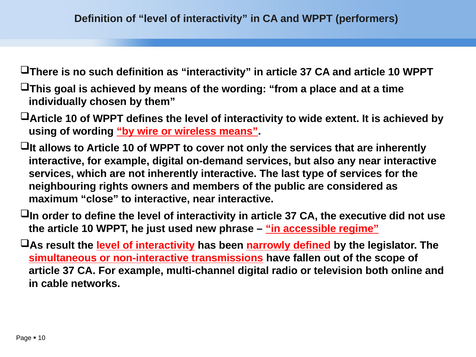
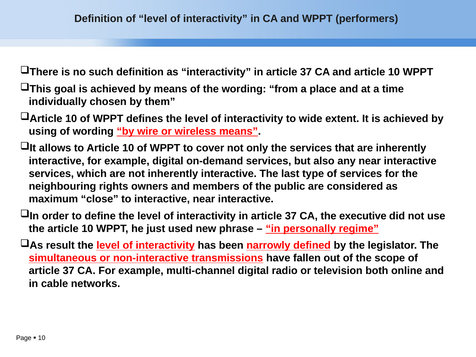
accessible: accessible -> personally (310, 229)
